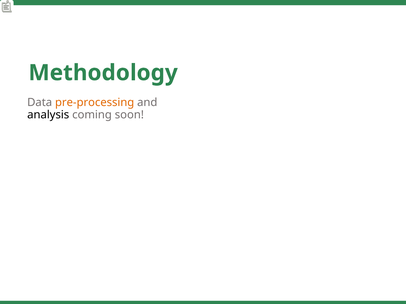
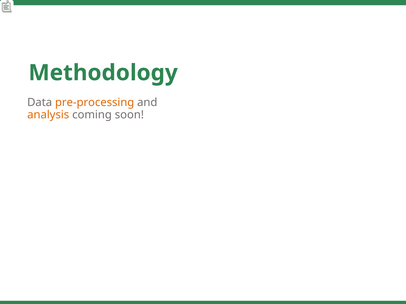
analysis colour: black -> orange (48, 115)
